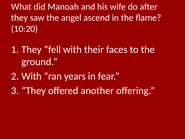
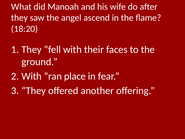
10:20: 10:20 -> 18:20 (24, 29)
years: years -> place (75, 76)
